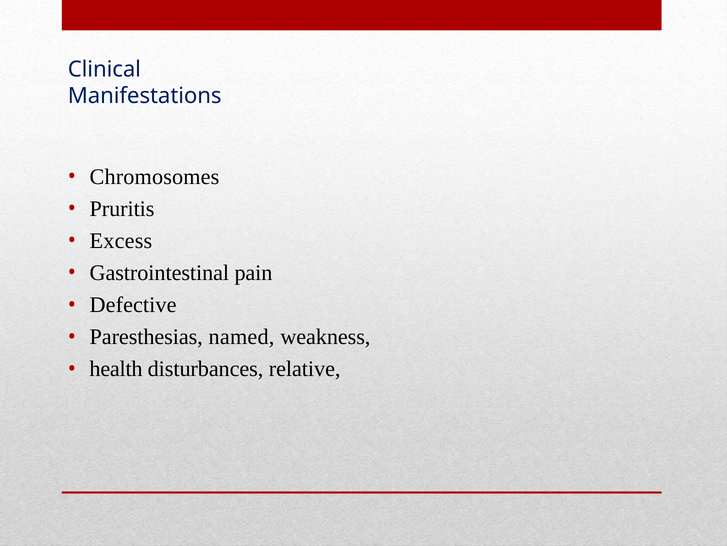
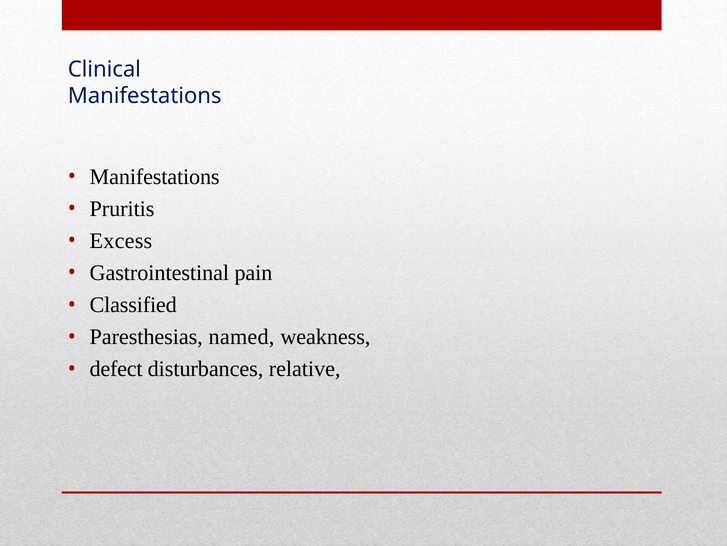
Chromosomes: Chromosomes -> Manifestations (155, 177)
Defective: Defective -> Classified (133, 305)
health: health -> defect (116, 368)
